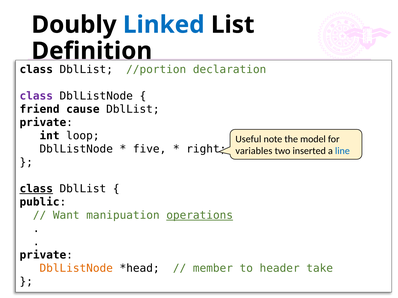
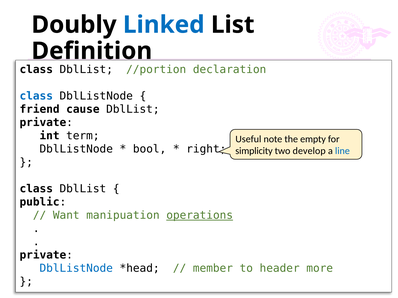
class colour: purple -> blue (36, 96)
loop: loop -> term (83, 136)
model: model -> empty (313, 139)
five: five -> bool (150, 149)
variables: variables -> simplicity (254, 151)
inserted: inserted -> develop (309, 151)
class underline: present -> none (36, 189)
DblListNode colour: orange -> blue (76, 269)
take: take -> more (320, 269)
